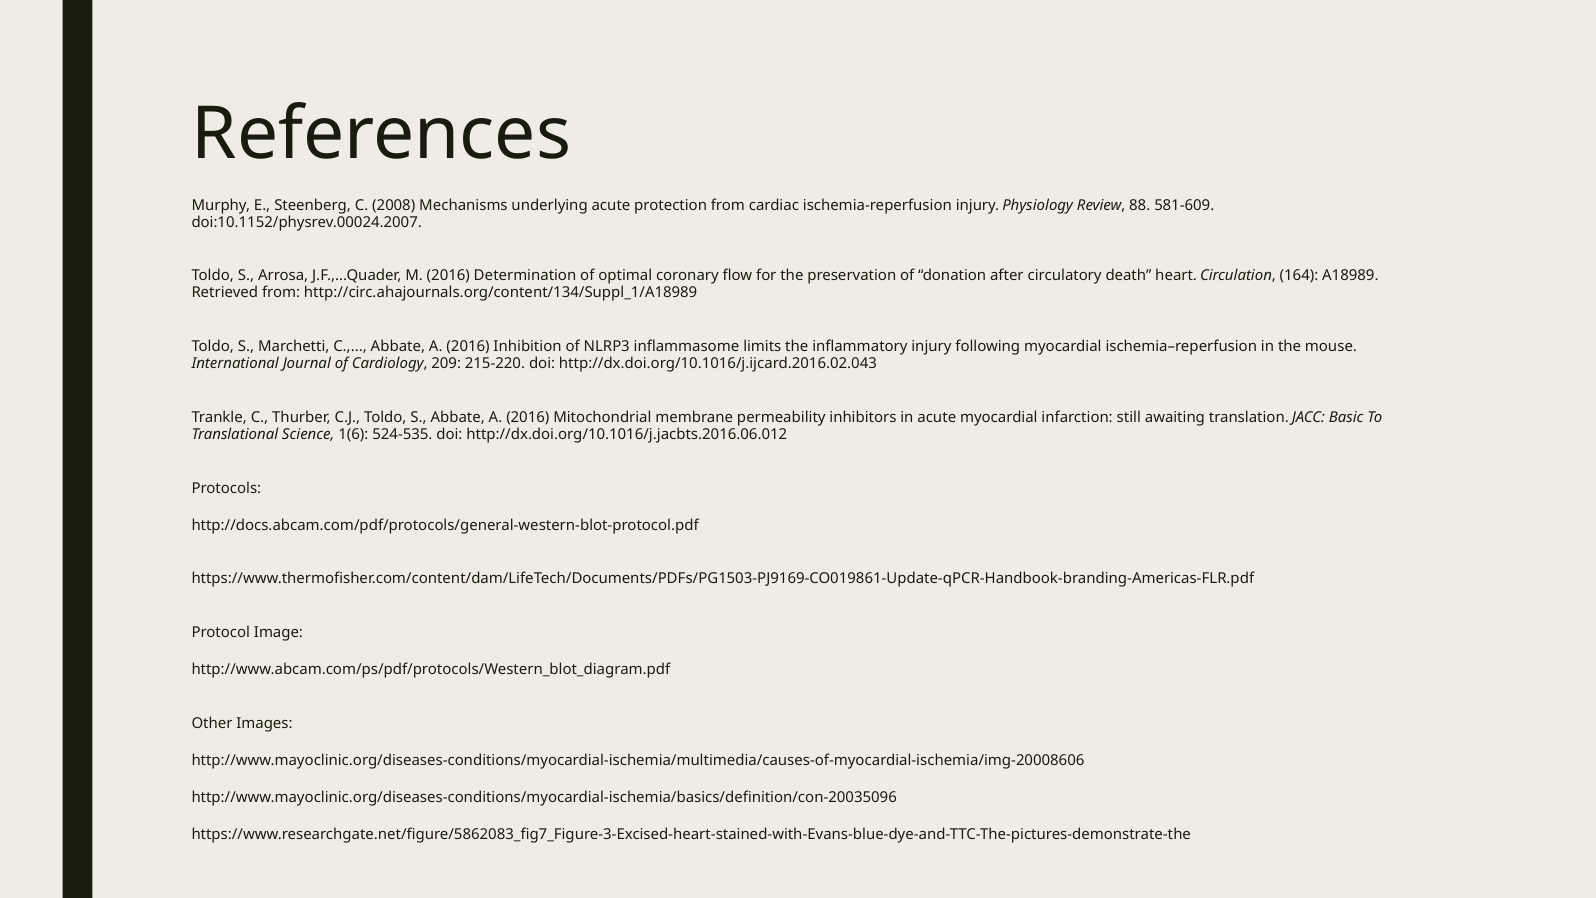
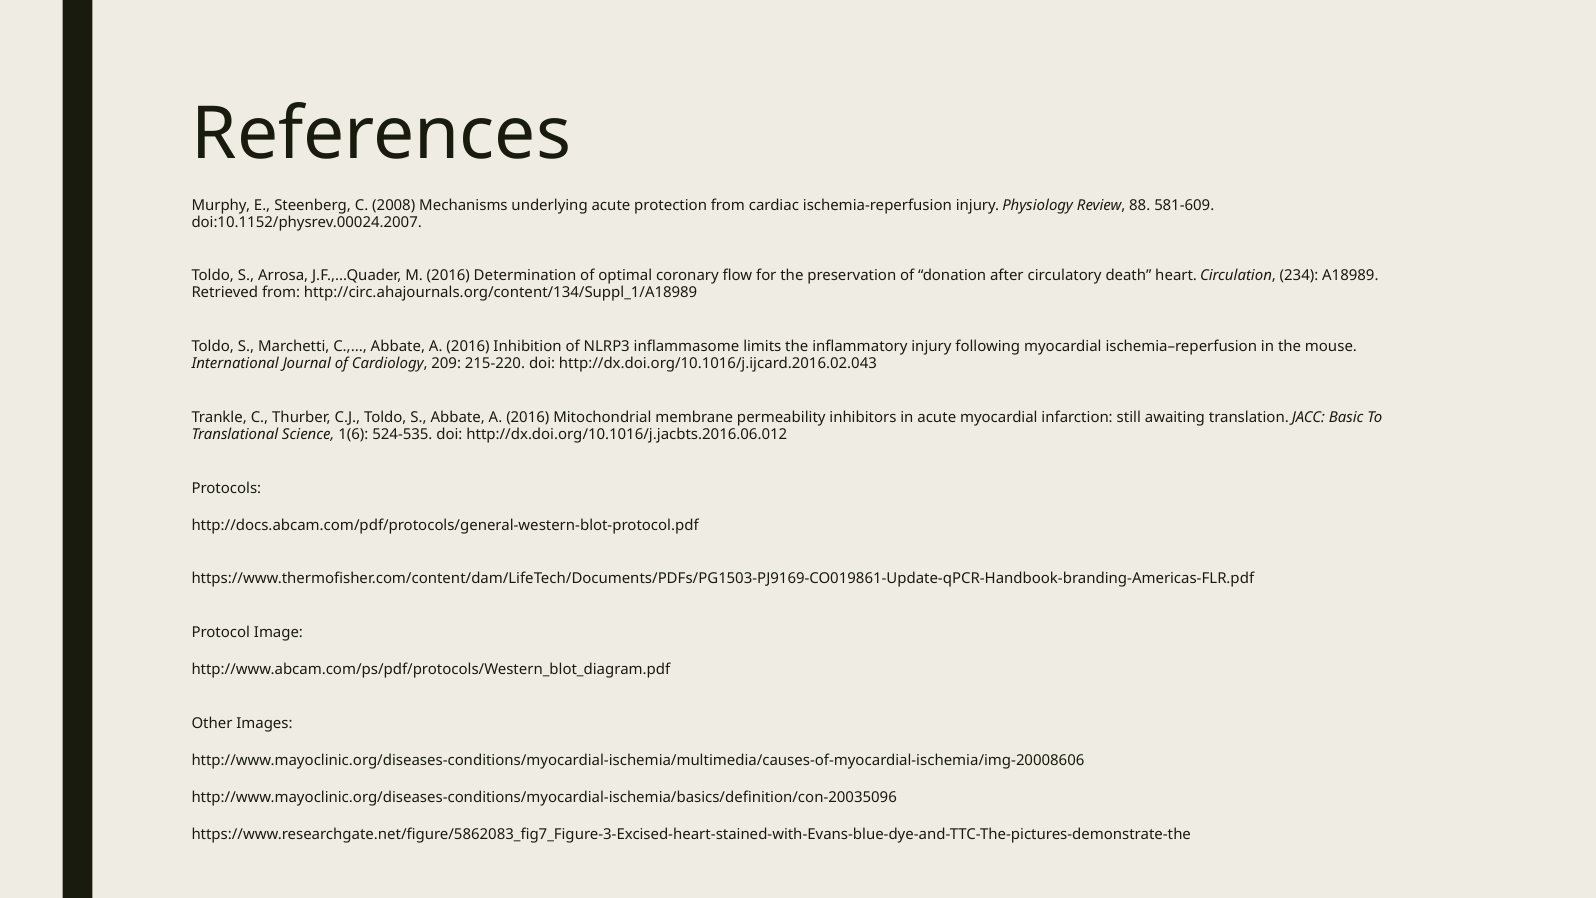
164: 164 -> 234 (1299, 276)
